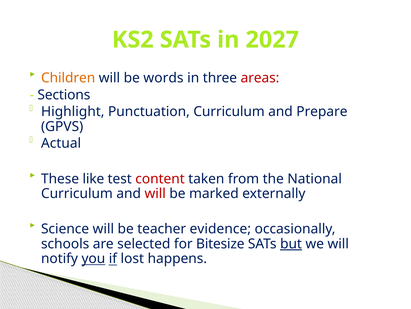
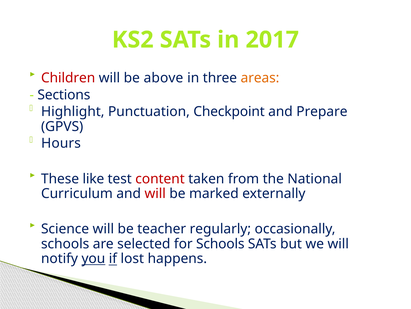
2027: 2027 -> 2017 (272, 40)
Children colour: orange -> red (68, 78)
words: words -> above (163, 78)
areas colour: red -> orange (260, 78)
Punctuation Curriculum: Curriculum -> Checkpoint (229, 111)
Actual: Actual -> Hours (61, 143)
evidence: evidence -> regularly (220, 228)
for Bitesize: Bitesize -> Schools (220, 243)
but underline: present -> none (291, 243)
